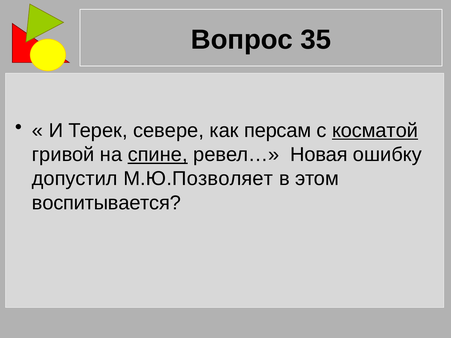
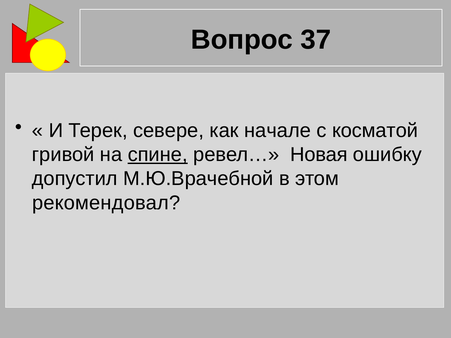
35: 35 -> 37 (316, 40)
персам: персам -> начале (278, 131)
косматой underline: present -> none (375, 131)
М.Ю.Позволяет: М.Ю.Позволяет -> М.Ю.Врачебной (198, 179)
воспитывается: воспитывается -> рекомендовал (106, 203)
